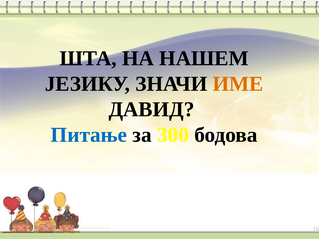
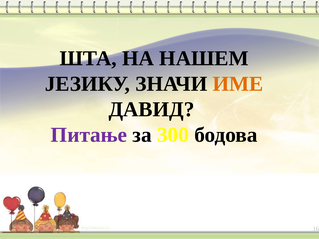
Питање colour: blue -> purple (89, 135)
